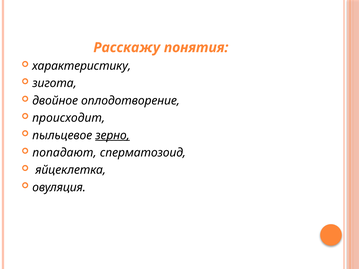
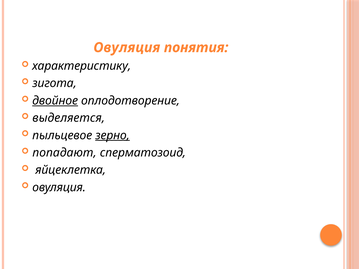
Расскажу: Расскажу -> Овуляция (127, 48)
двойное underline: none -> present (55, 101)
происходит: происходит -> выделяется (69, 118)
